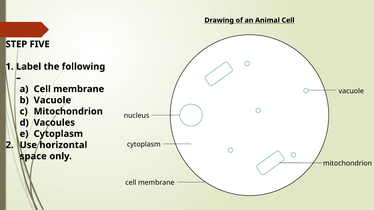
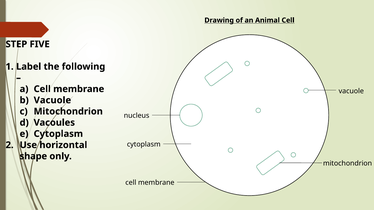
space: space -> shape (33, 156)
